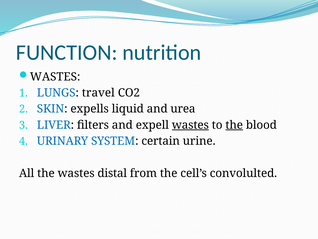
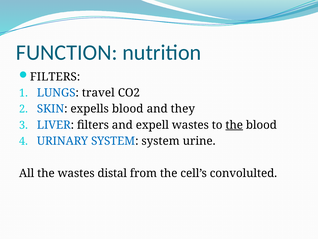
WASTES: WASTES -> FILTERS (55, 77)
expells liquid: liquid -> blood (128, 109)
urea: urea -> they (183, 109)
wastes underline: present -> none (190, 125)
SYSTEM certain: certain -> system (161, 141)
